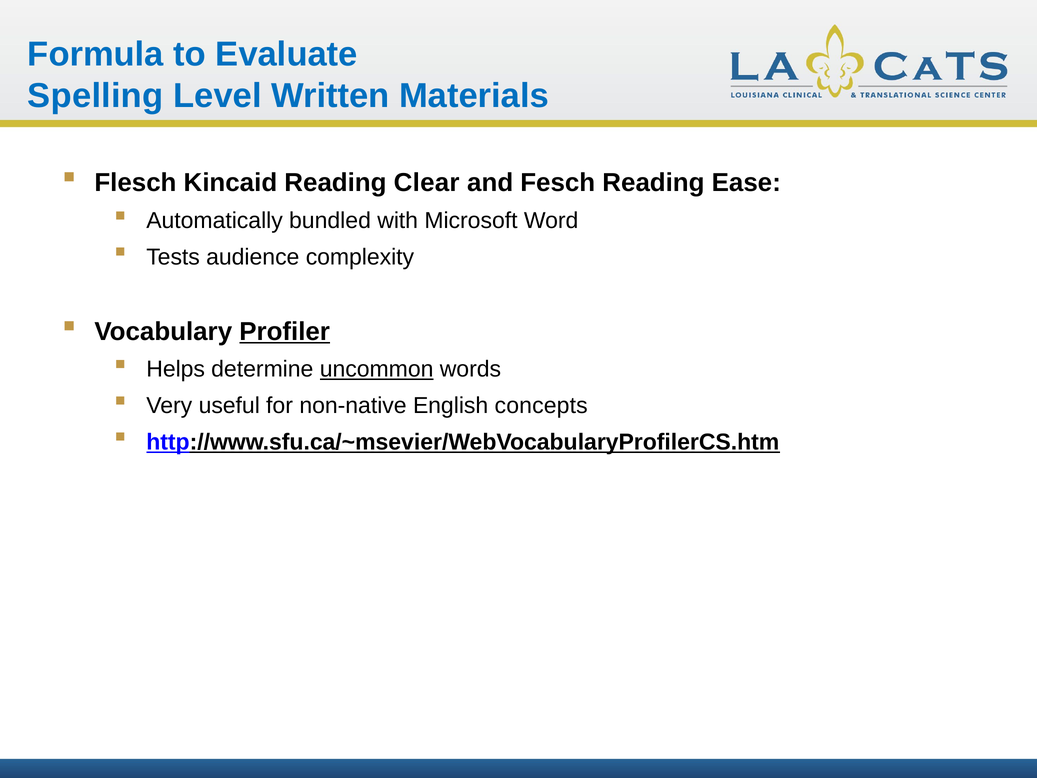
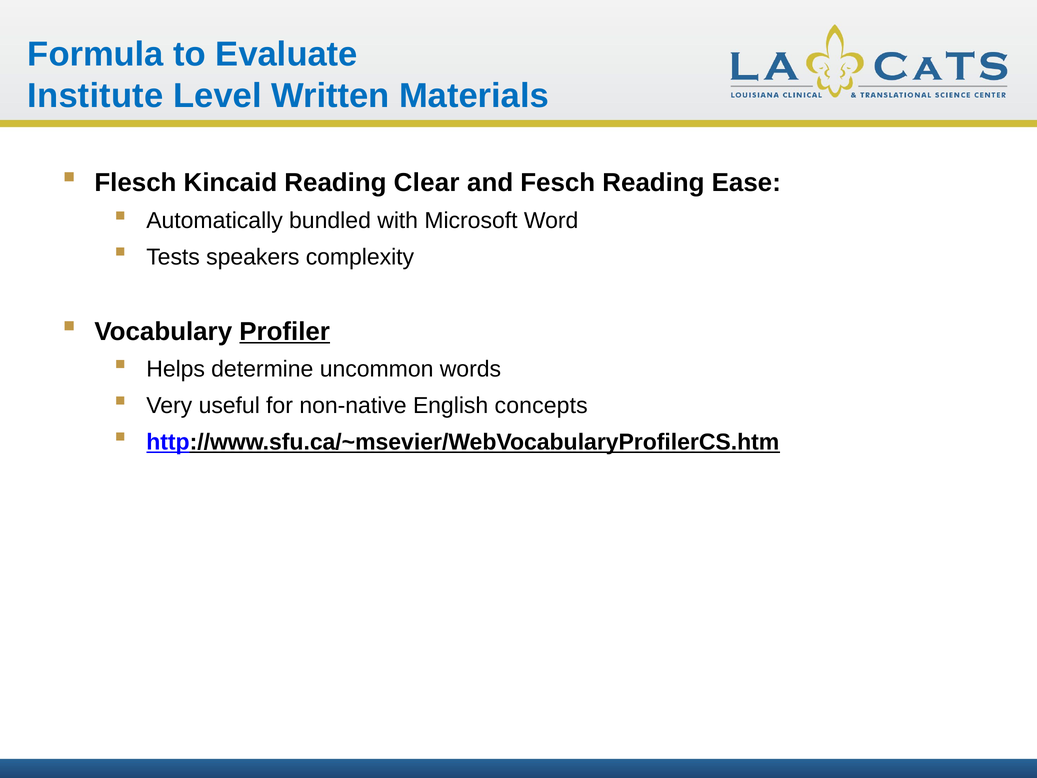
Spelling: Spelling -> Institute (95, 96)
audience: audience -> speakers (253, 257)
uncommon underline: present -> none (377, 369)
